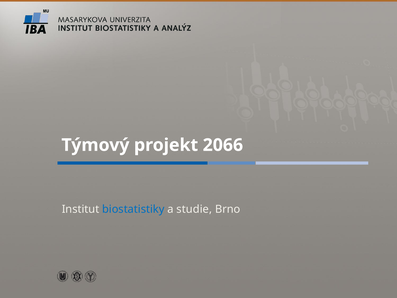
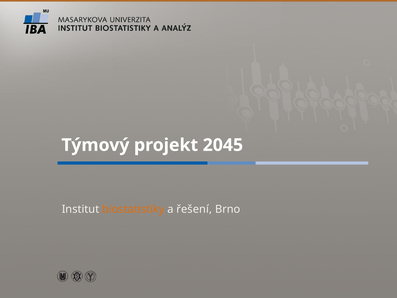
2066: 2066 -> 2045 (223, 145)
biostatistiky colour: blue -> orange (133, 209)
studie: studie -> řešení (194, 209)
